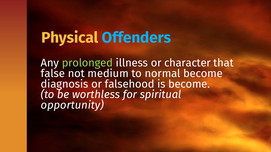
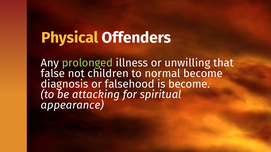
Offenders colour: light blue -> white (136, 38)
character: character -> unwilling (187, 63)
medium: medium -> children (108, 74)
worthless: worthless -> attacking (96, 95)
opportunity: opportunity -> appearance (72, 105)
